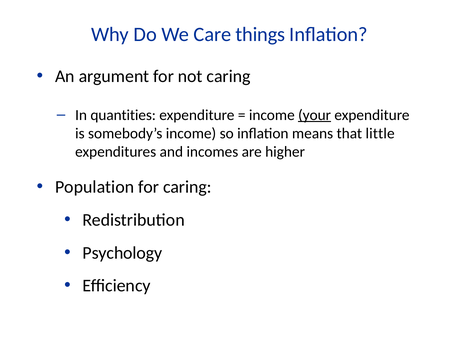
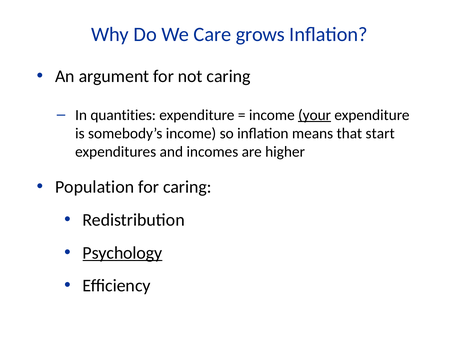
things: things -> grows (260, 34)
little: little -> start (380, 133)
Psychology underline: none -> present (122, 253)
